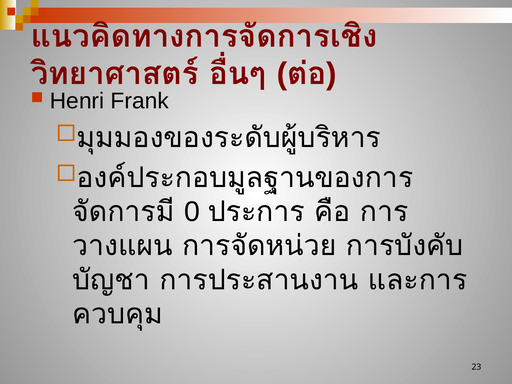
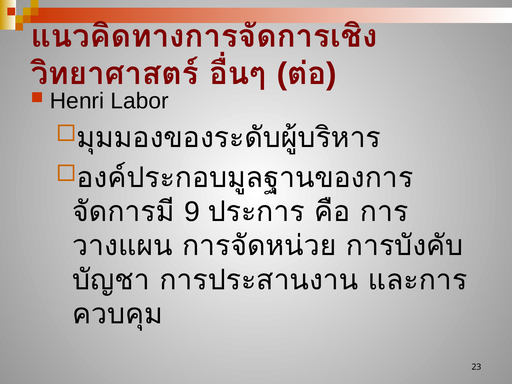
Frank: Frank -> Labor (140, 101)
0: 0 -> 9 (192, 212)
